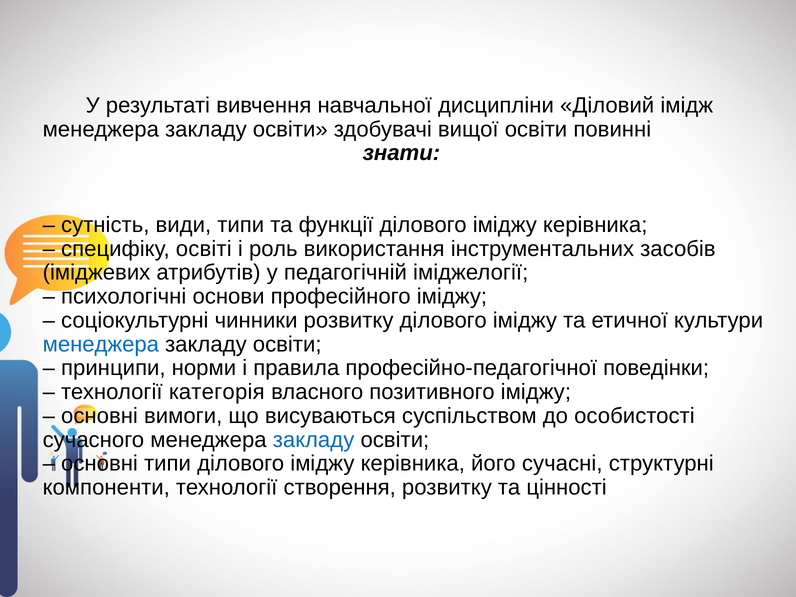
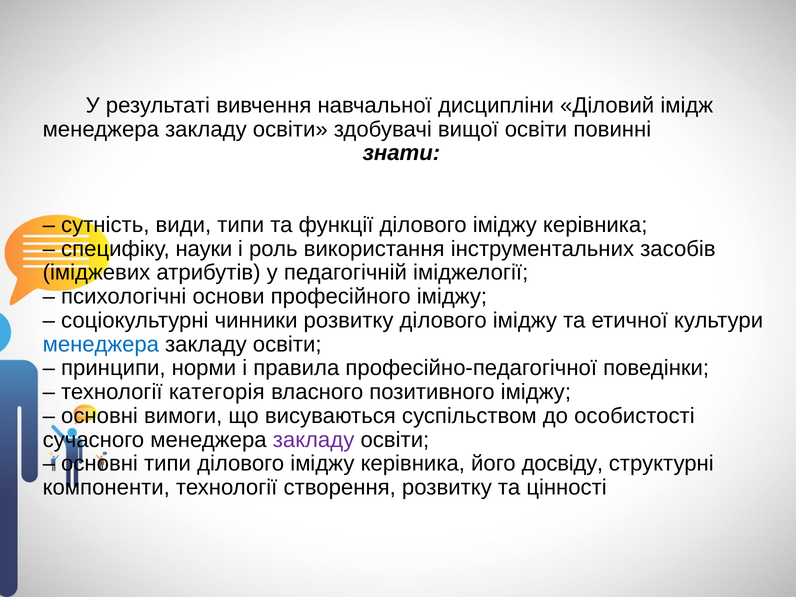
освіті: освіті -> науки (204, 249)
закладу colour: blue -> purple (314, 440)
сучасні: сучасні -> досвіду (562, 464)
